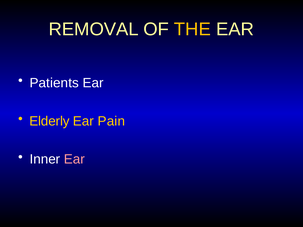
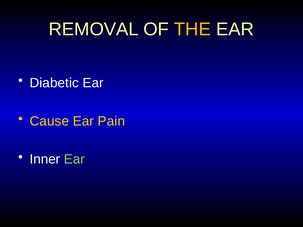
Patients: Patients -> Diabetic (54, 83)
Elderly: Elderly -> Cause (49, 121)
Ear colour: pink -> light green (74, 159)
